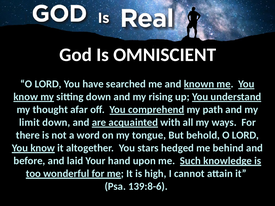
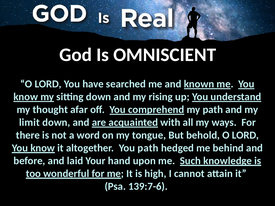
You stars: stars -> path (148, 148)
139:8-6: 139:8-6 -> 139:7-6 (148, 187)
